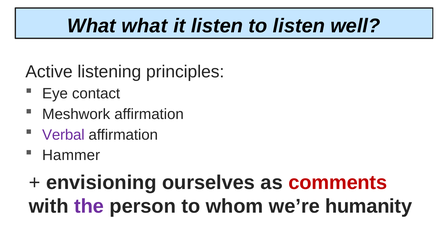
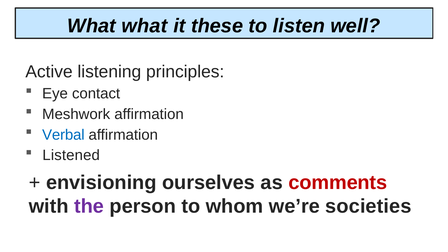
it listen: listen -> these (217, 26)
Verbal colour: purple -> blue (63, 135)
Hammer: Hammer -> Listened (71, 155)
humanity: humanity -> societies (368, 206)
